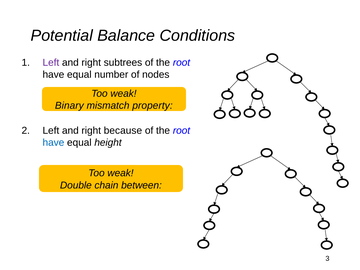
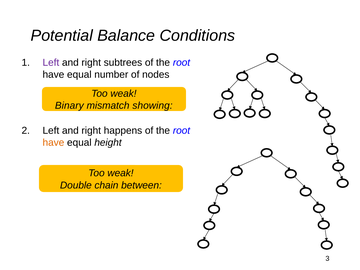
property: property -> showing (153, 106)
because: because -> happens (123, 131)
have colour: blue -> orange (53, 143)
